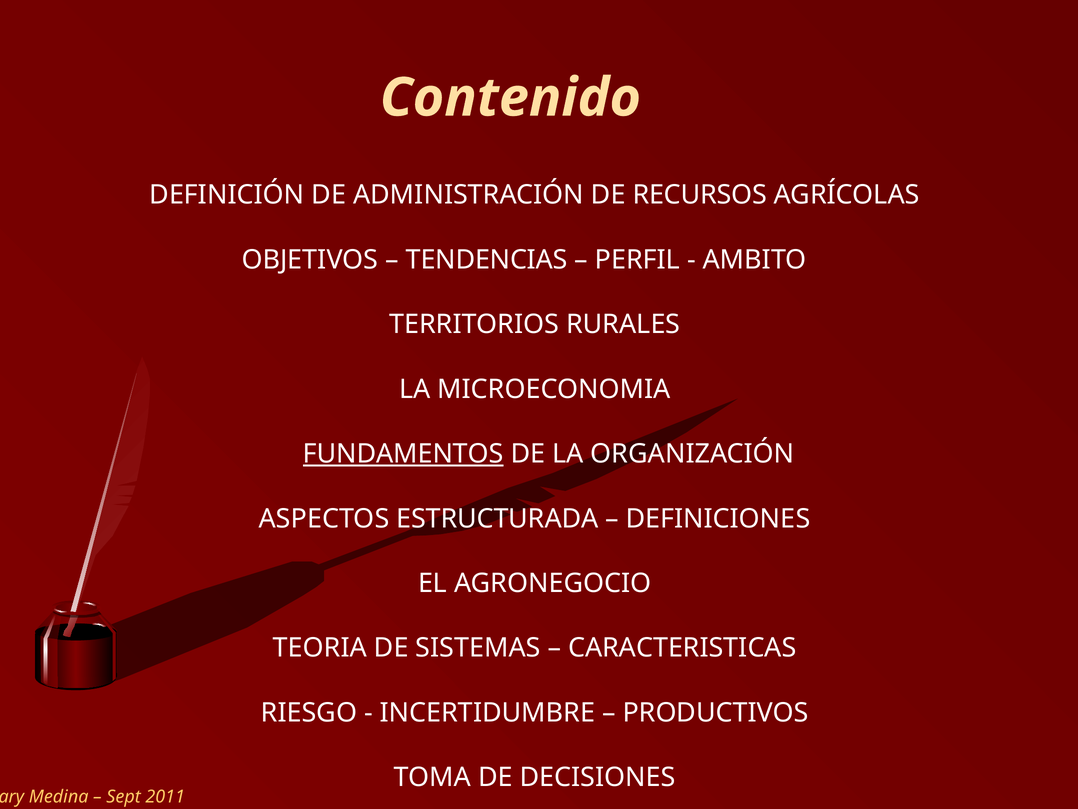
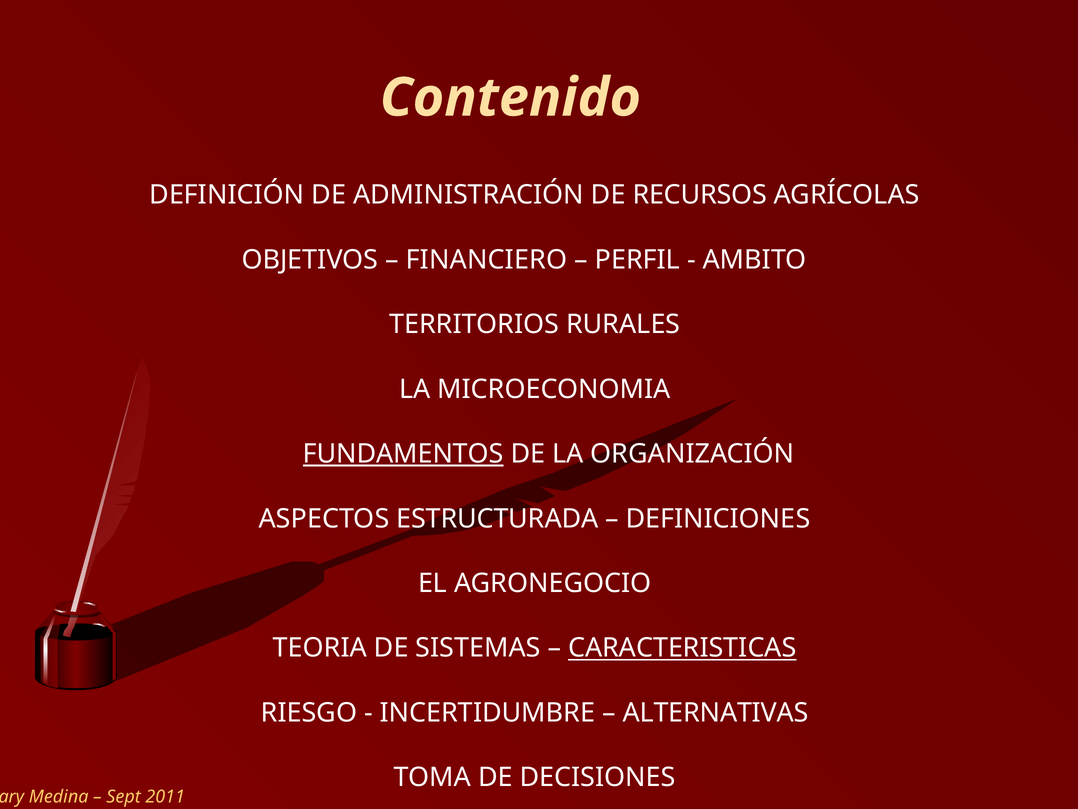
TENDENCIAS: TENDENCIAS -> FINANCIERO (486, 260)
CARACTERISTICAS underline: none -> present (682, 648)
PRODUCTIVOS: PRODUCTIVOS -> ALTERNATIVAS (716, 712)
